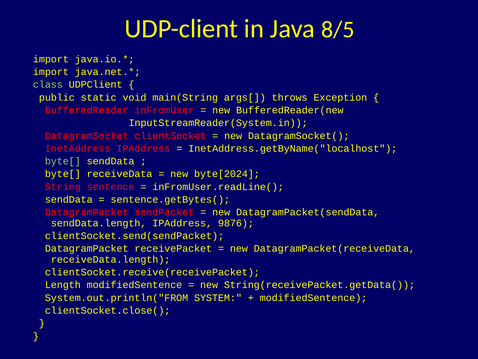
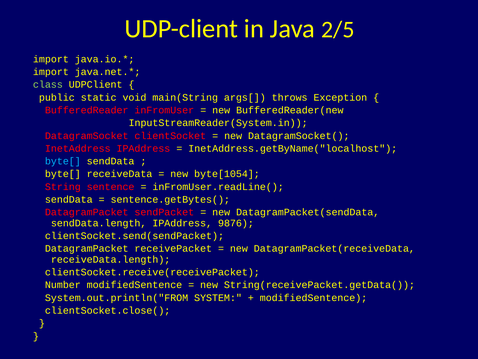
8/5: 8/5 -> 2/5 (338, 30)
byte[ colour: light green -> light blue (63, 161)
byte[2024: byte[2024 -> byte[1054 (227, 174)
Length: Length -> Number (63, 285)
